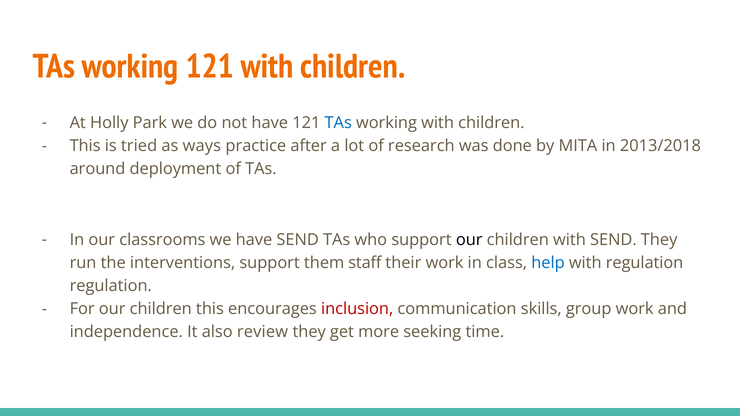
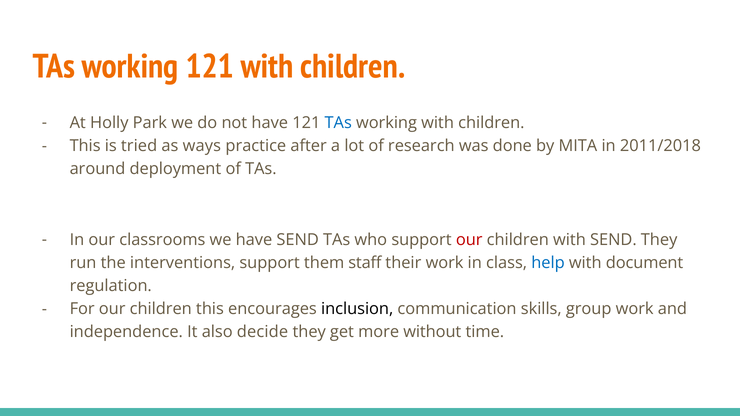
2013/2018: 2013/2018 -> 2011/2018 (660, 146)
our colour: black -> red (469, 240)
with regulation: regulation -> document (645, 263)
inclusion colour: red -> black (357, 309)
review: review -> decide (262, 332)
seeking: seeking -> without (432, 332)
